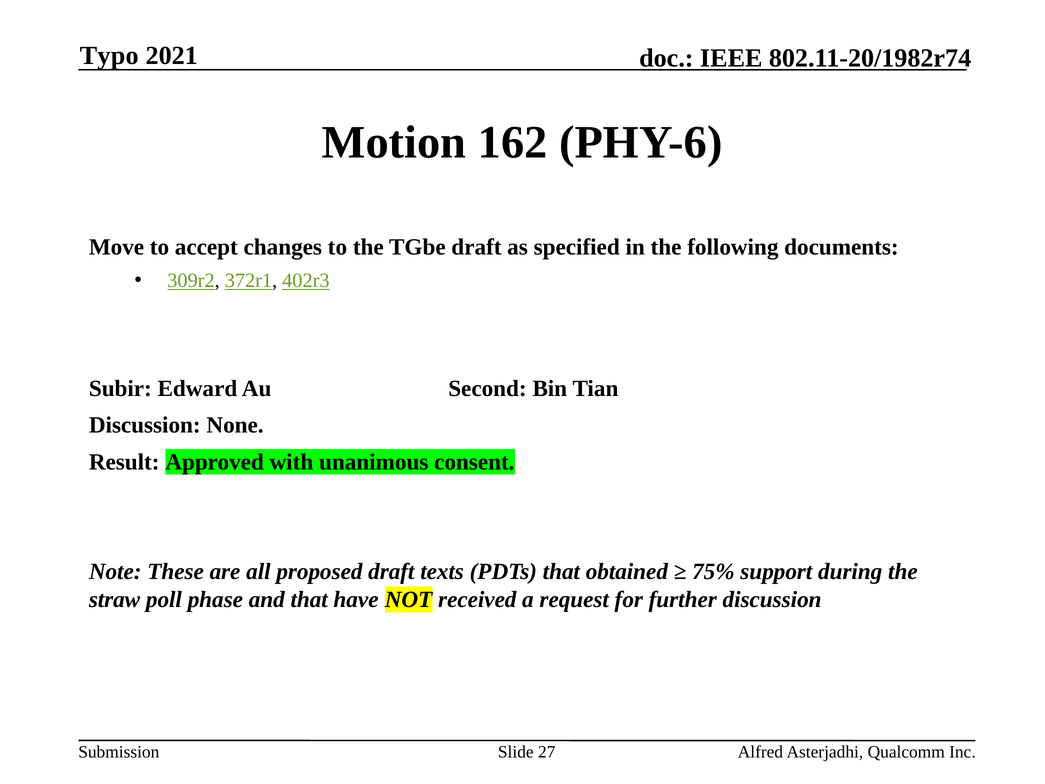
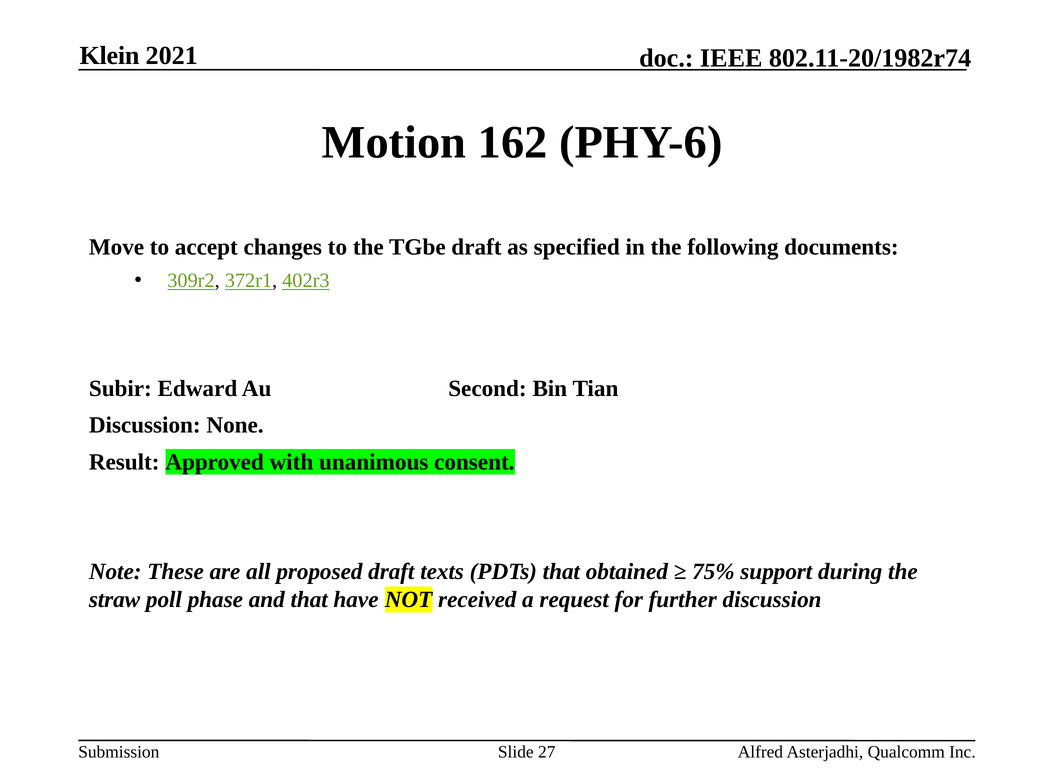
Typo: Typo -> Klein (109, 55)
